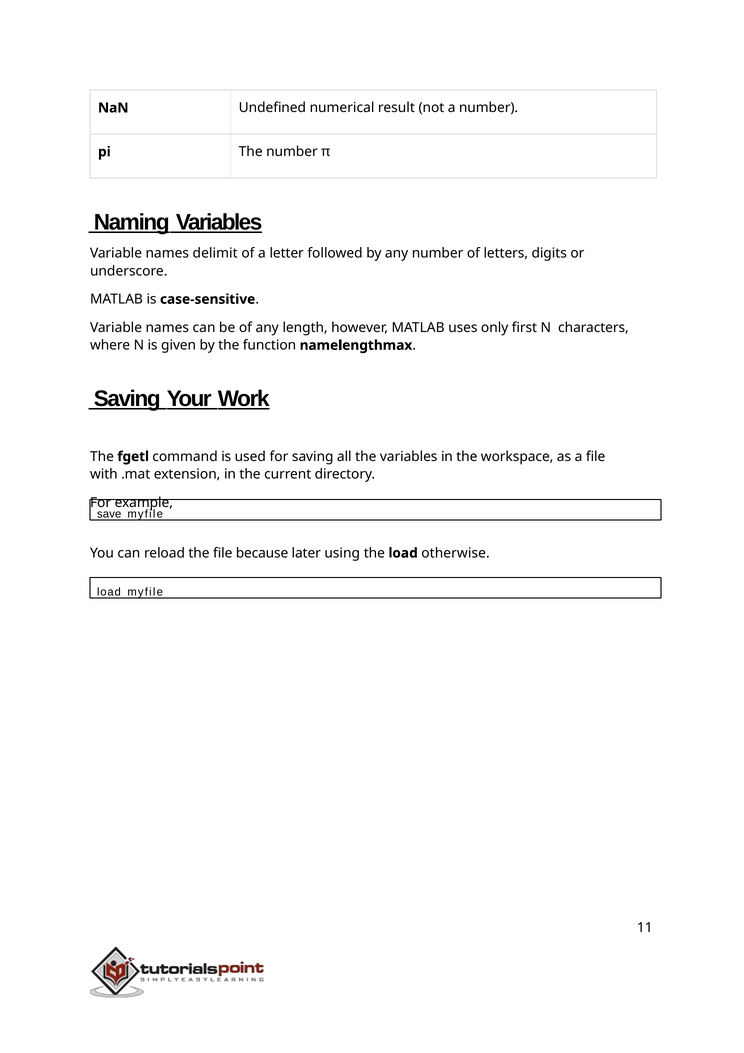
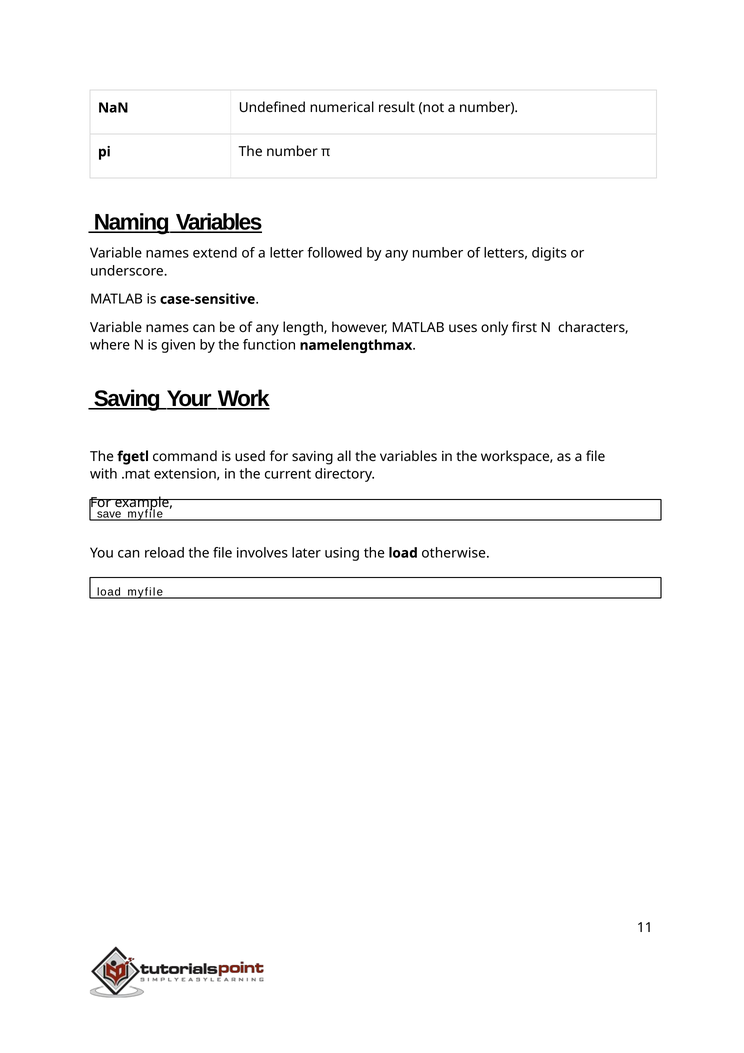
delimit: delimit -> extend (215, 253)
because: because -> involves (262, 553)
